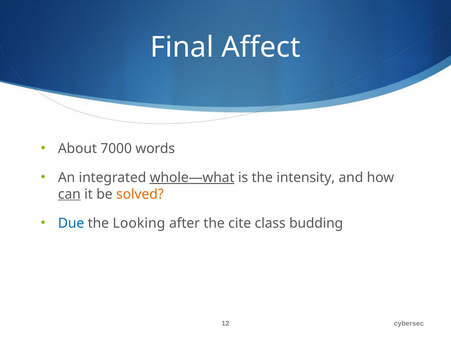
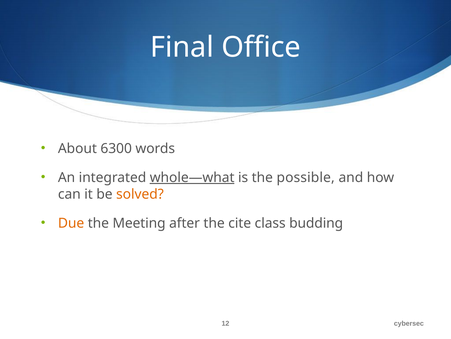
Affect: Affect -> Office (261, 47)
7000: 7000 -> 6300 (116, 148)
intensity: intensity -> possible (306, 177)
can underline: present -> none (69, 194)
Due colour: blue -> orange (71, 223)
Looking: Looking -> Meeting (139, 223)
